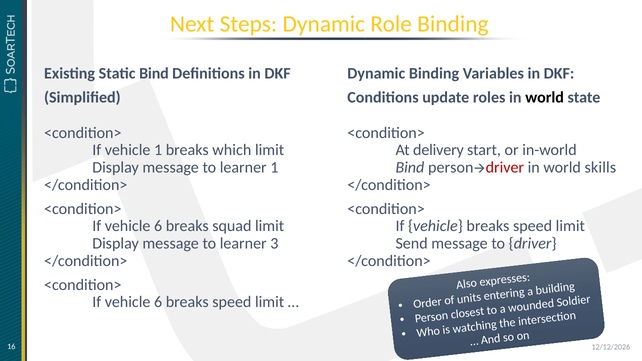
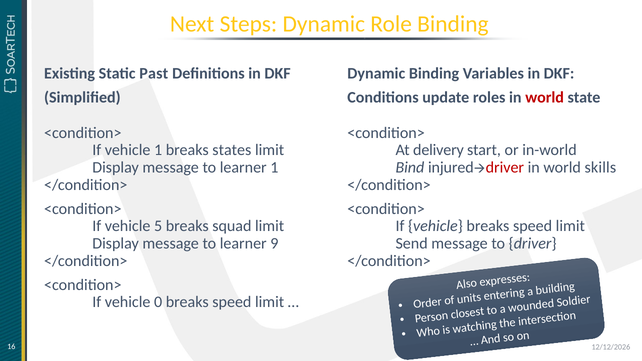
Static Bind: Bind -> Past (154, 74)
world colour: black -> red (545, 98)
which: which -> states (232, 150)
Bind person: person -> injured (451, 168)
6: 6 -> 5 (158, 226)
3: 3 -> 9 (274, 244)
6: 6 -> 0 (158, 302)
